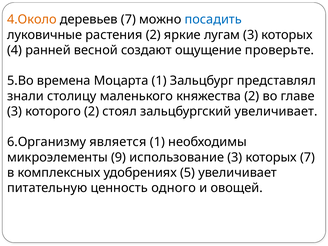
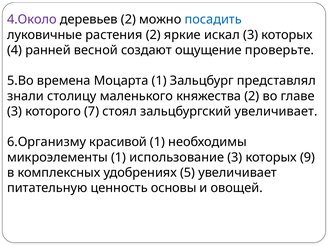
4.Около colour: orange -> purple (32, 19)
деревьев 7: 7 -> 2 (128, 19)
лугам: лугам -> искал (222, 35)
которого 2: 2 -> 7 (92, 111)
является: является -> красивой (118, 142)
микроэлементы 9: 9 -> 1 (119, 157)
которых 7: 7 -> 9 (308, 157)
одного: одного -> основы (174, 188)
